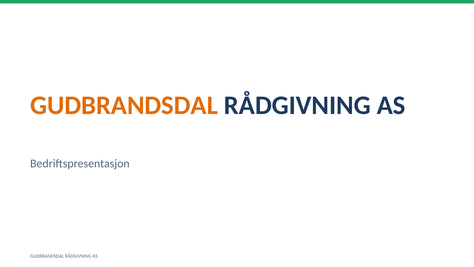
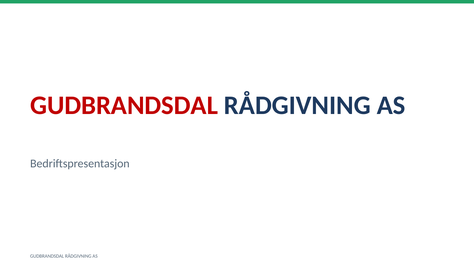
GUDBRANDSDAL colour: orange -> red (124, 105)
